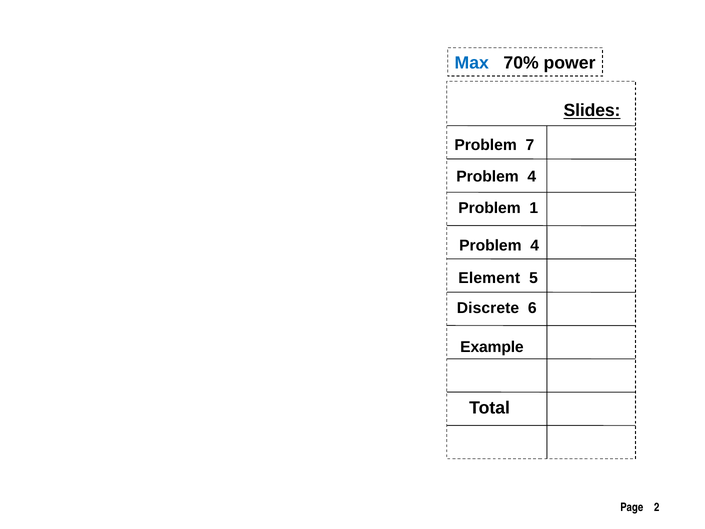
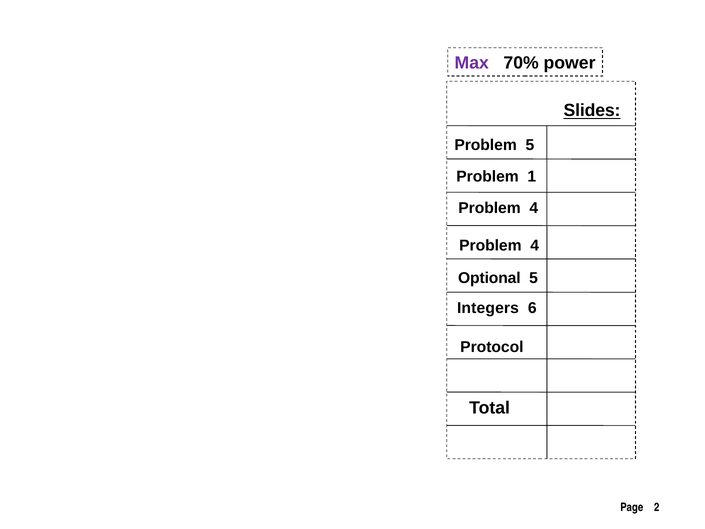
Max colour: blue -> purple (472, 63)
Problem 7: 7 -> 5 (530, 145)
4: 4 -> 1 (532, 177)
1: 1 -> 4 (534, 208)
Element: Element -> Optional (489, 278)
Discrete: Discrete -> Integers (488, 308)
Example: Example -> Protocol (492, 347)
